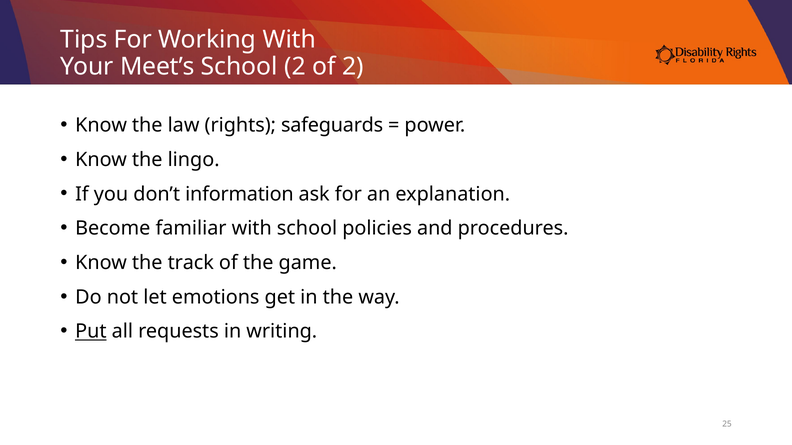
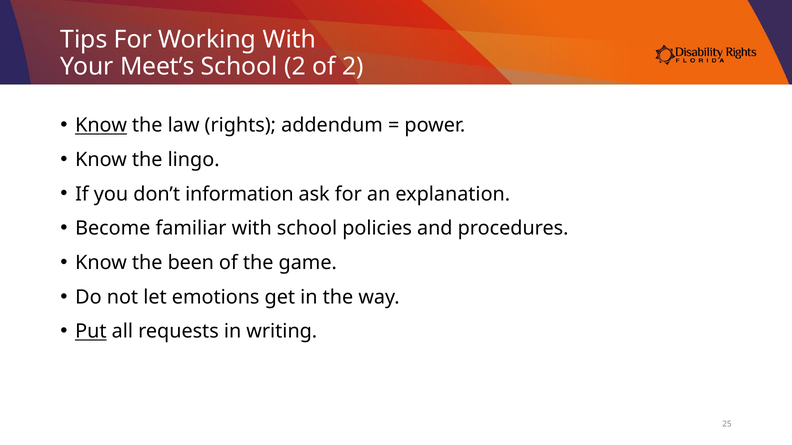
Know underline: none -> present (101, 126)
safeguards: safeguards -> addendum (332, 126)
track: track -> been (191, 263)
